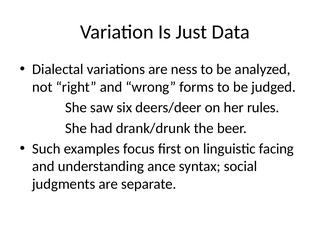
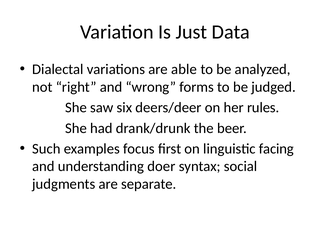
ness: ness -> able (184, 69)
ance: ance -> doer (161, 166)
